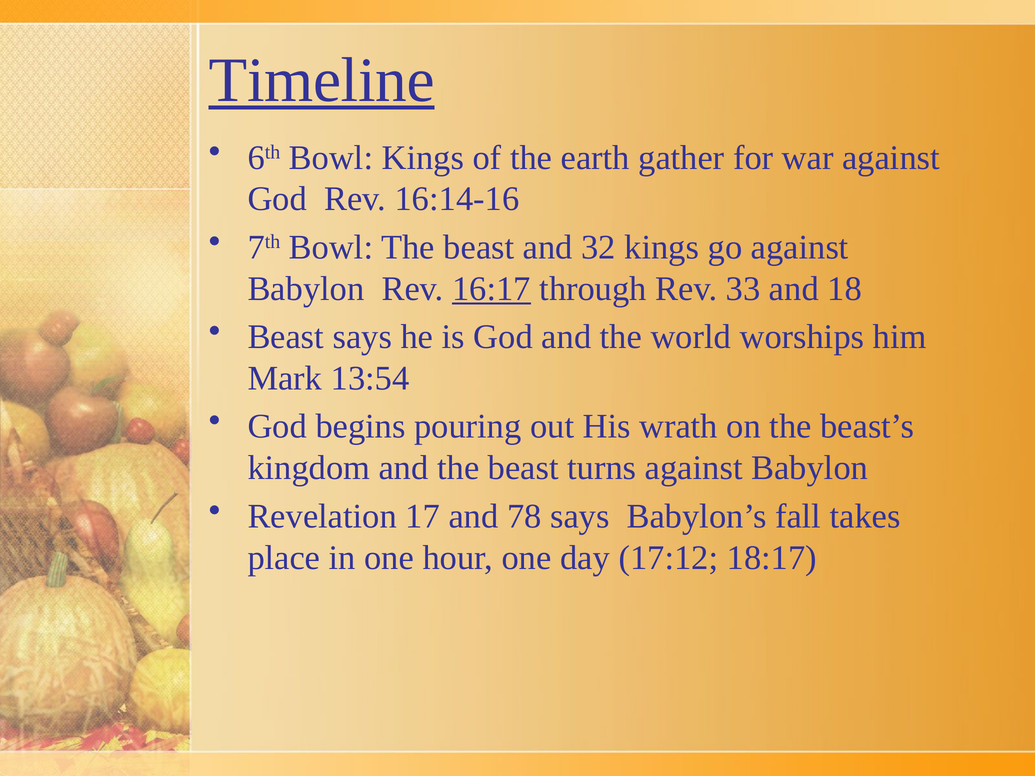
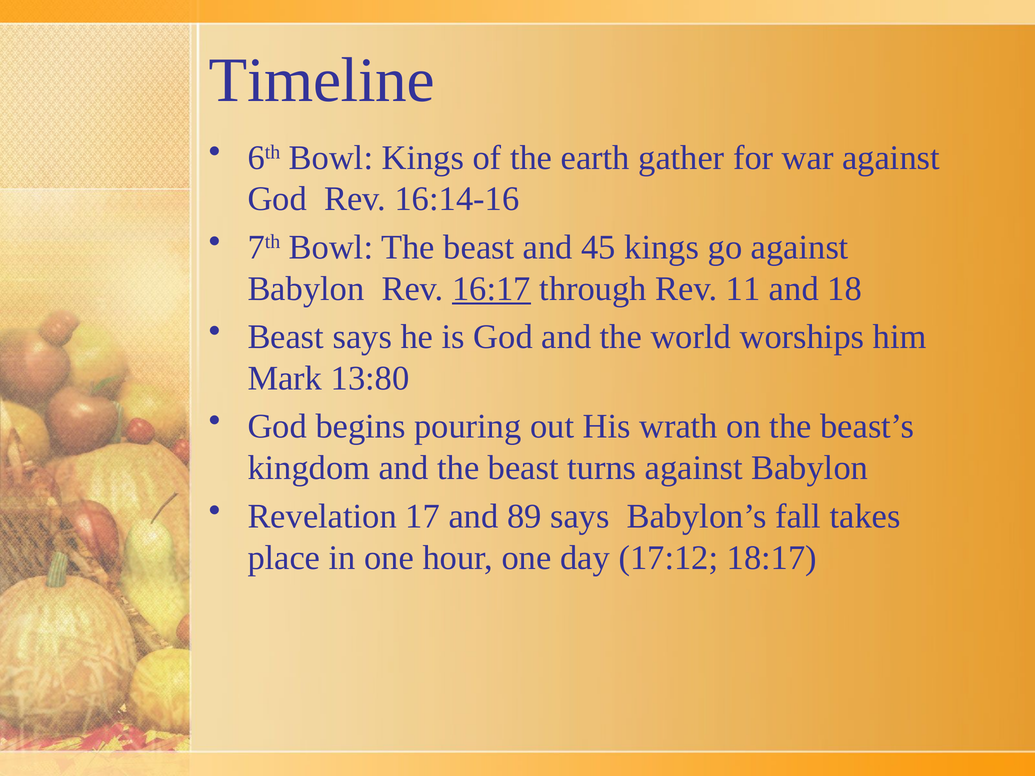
Timeline underline: present -> none (322, 80)
32: 32 -> 45 (598, 247)
33: 33 -> 11 (743, 289)
13:54: 13:54 -> 13:80 (370, 378)
78: 78 -> 89 (524, 516)
